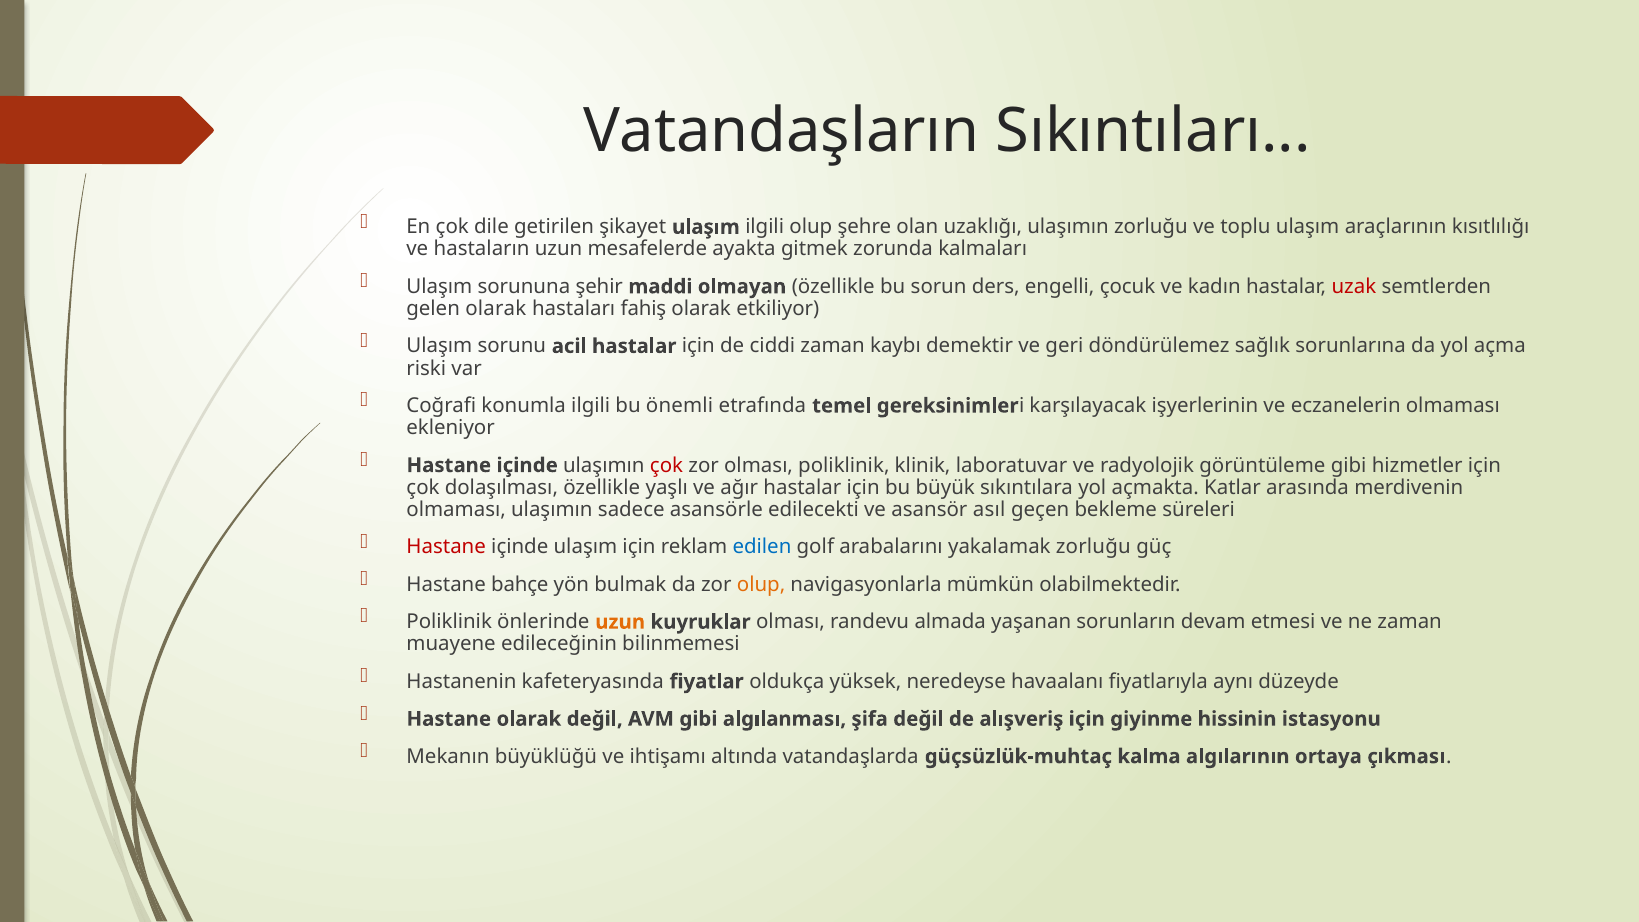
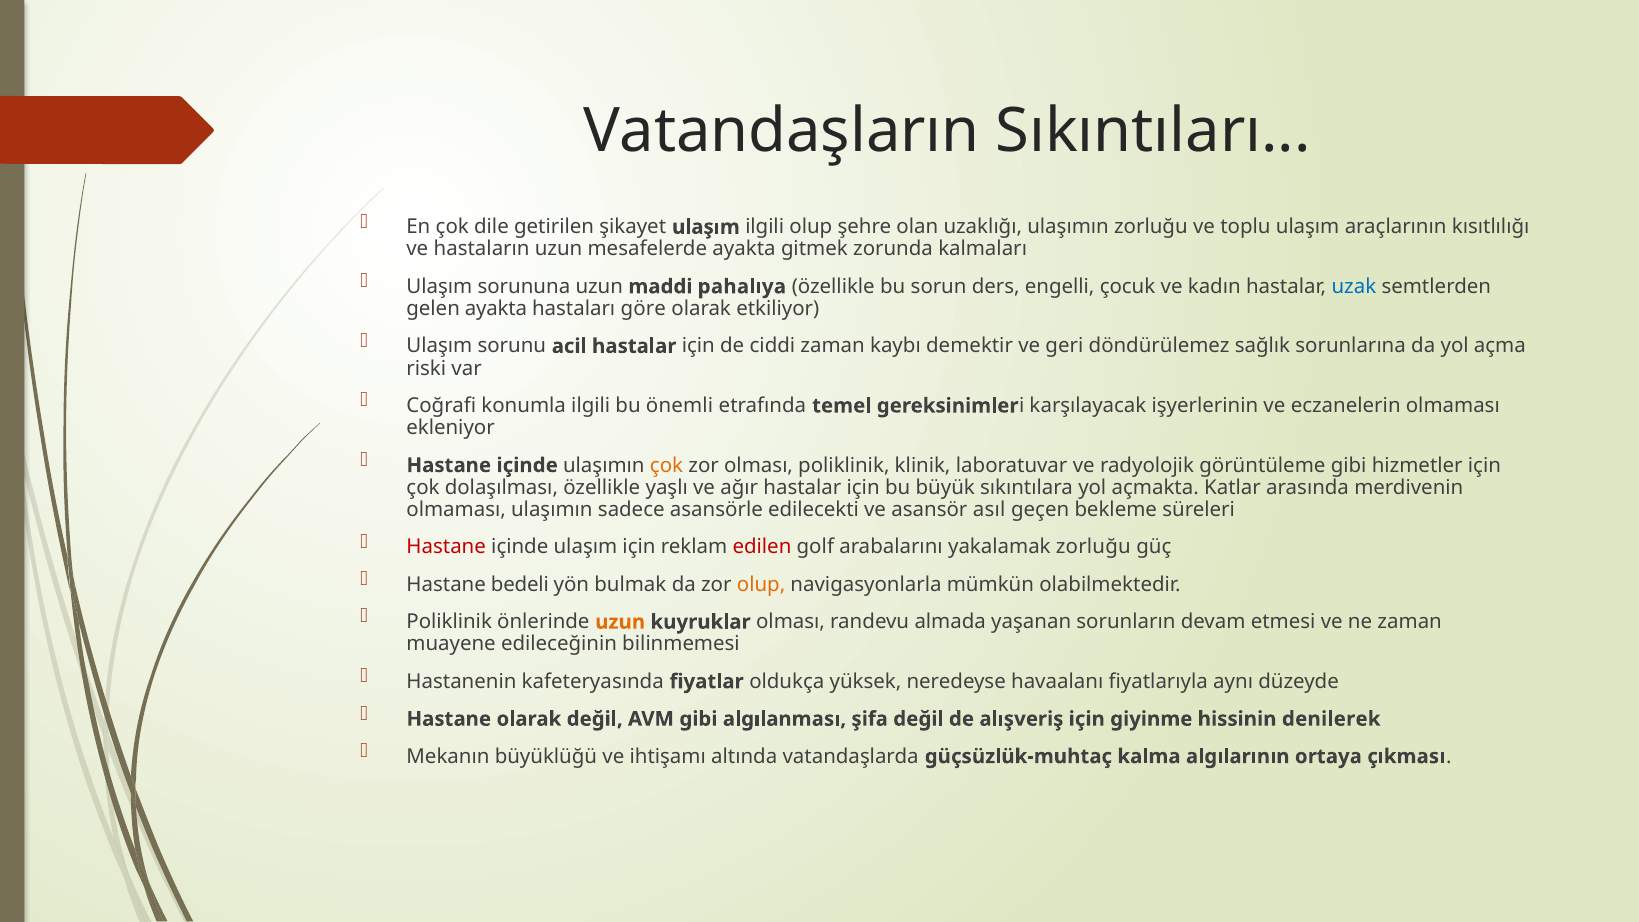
sorununa şehir: şehir -> uzun (599, 287)
olmayan: olmayan -> pahalıya (742, 287)
uzak colour: red -> blue (1354, 287)
gelen olarak: olarak -> ayakta (496, 309)
fahiş: fahiş -> göre (643, 309)
çok colour: red -> orange (667, 465)
edilen colour: blue -> red (762, 547)
bahçe: bahçe -> bedeli (520, 584)
istasyonu: istasyonu -> denilerek (1331, 719)
